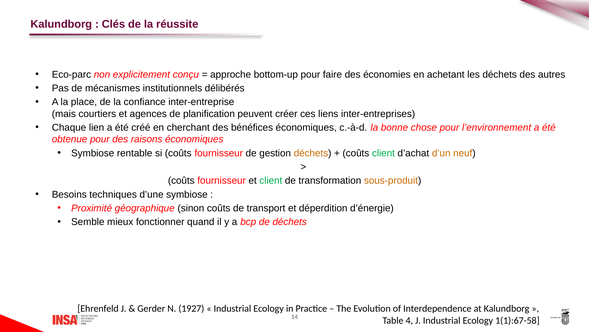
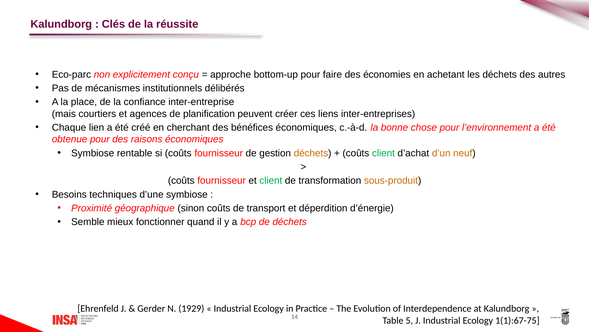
1927: 1927 -> 1929 (191, 308)
4: 4 -> 5 (409, 320)
1(1):67-58: 1(1):67-58 -> 1(1):67-75 (517, 320)
